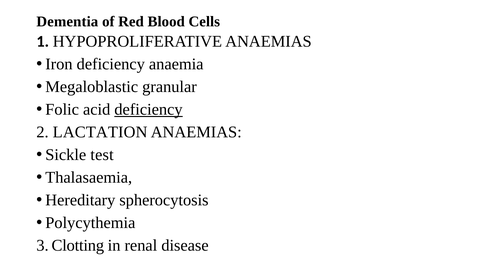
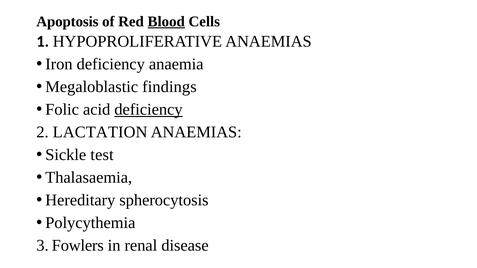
Dementia: Dementia -> Apoptosis (67, 21)
Blood underline: none -> present (166, 21)
granular: granular -> findings (169, 87)
Clotting: Clotting -> Fowlers (78, 246)
